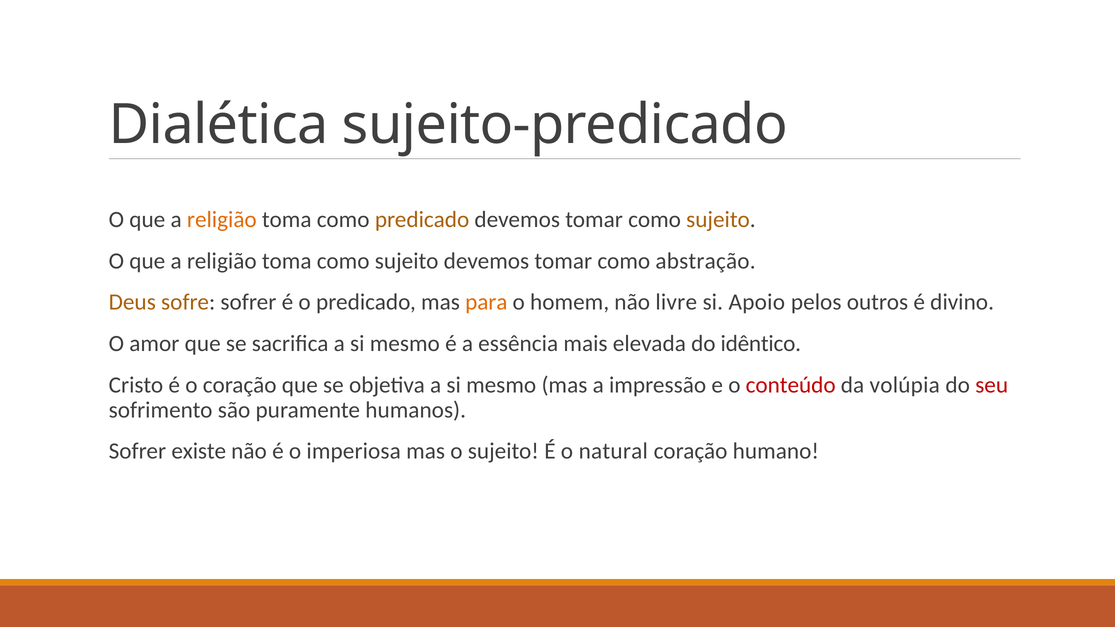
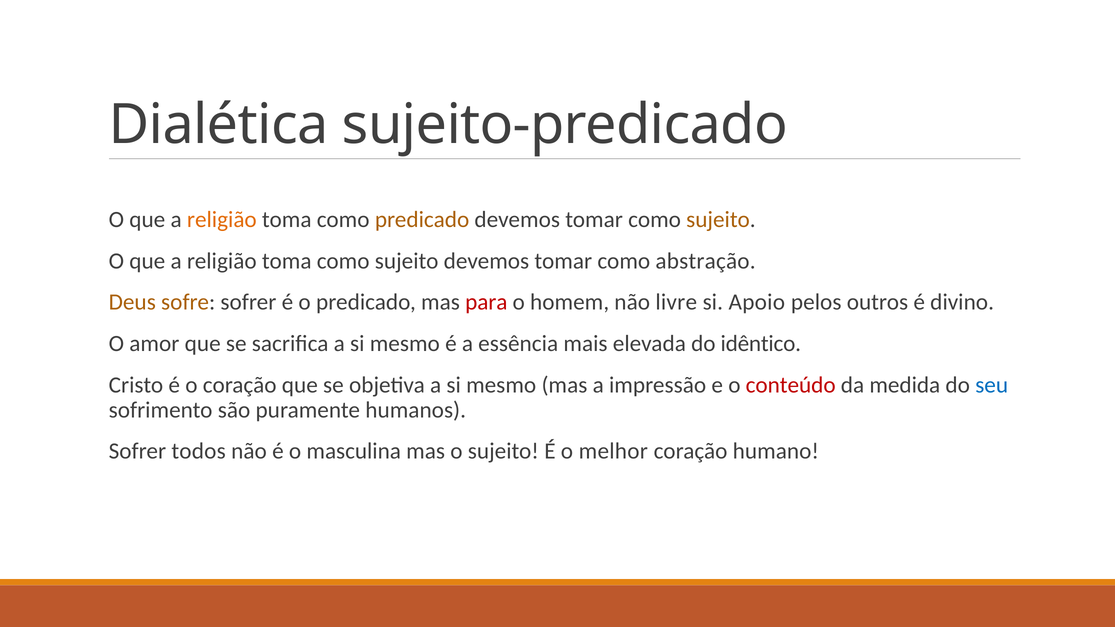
para colour: orange -> red (486, 302)
volúpia: volúpia -> medida (905, 385)
seu colour: red -> blue (992, 385)
existe: existe -> todos (199, 451)
imperiosa: imperiosa -> masculina (354, 451)
natural: natural -> melhor (613, 451)
